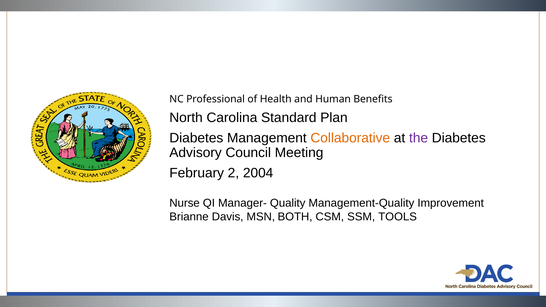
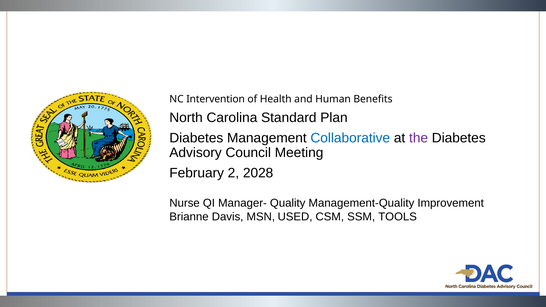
Professional: Professional -> Intervention (216, 99)
Collaborative colour: orange -> blue (350, 138)
2004: 2004 -> 2028 (258, 173)
BOTH: BOTH -> USED (295, 217)
